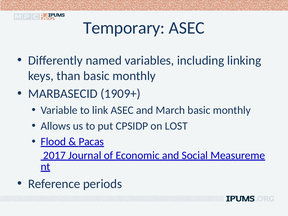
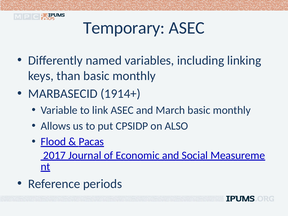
1909+: 1909+ -> 1914+ (121, 94)
LOST: LOST -> ALSO (176, 126)
